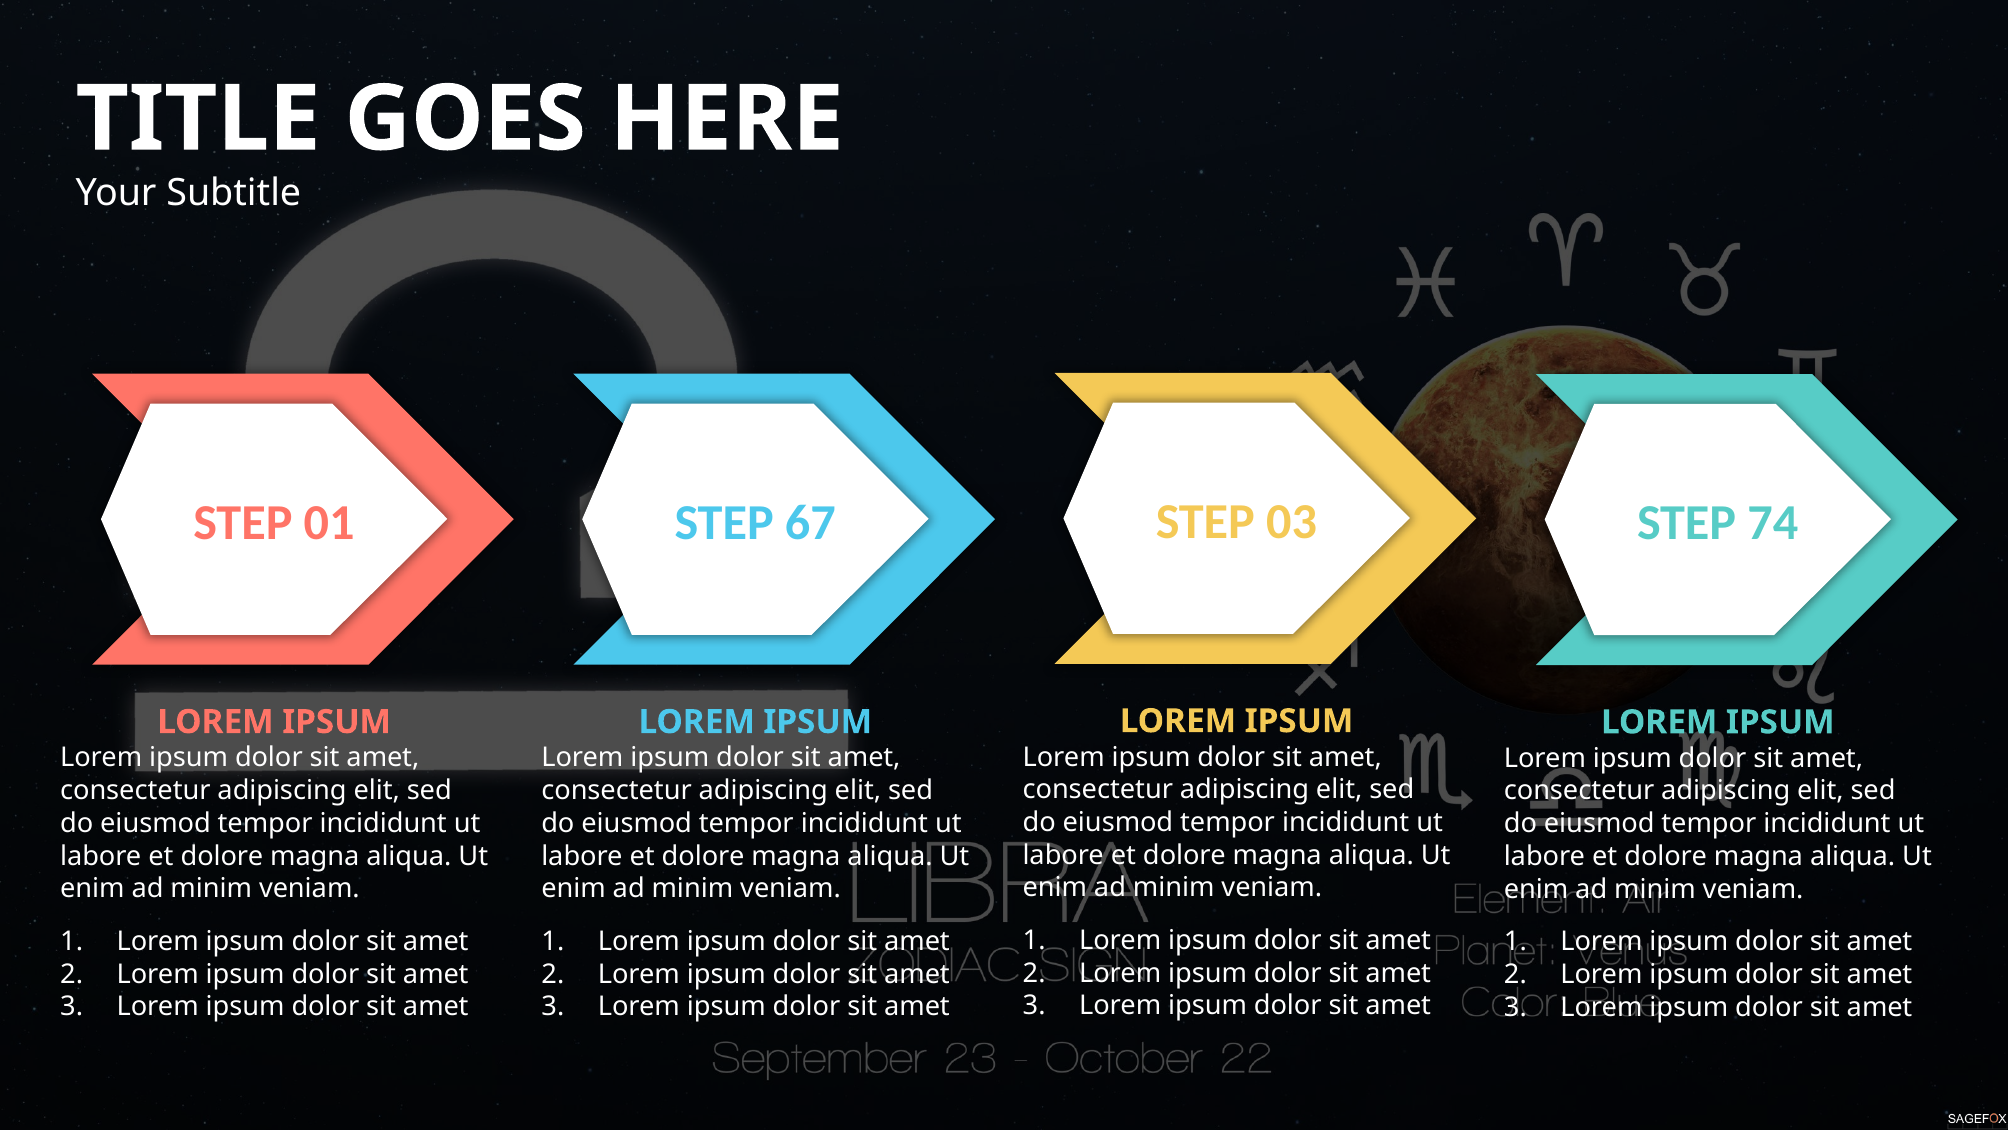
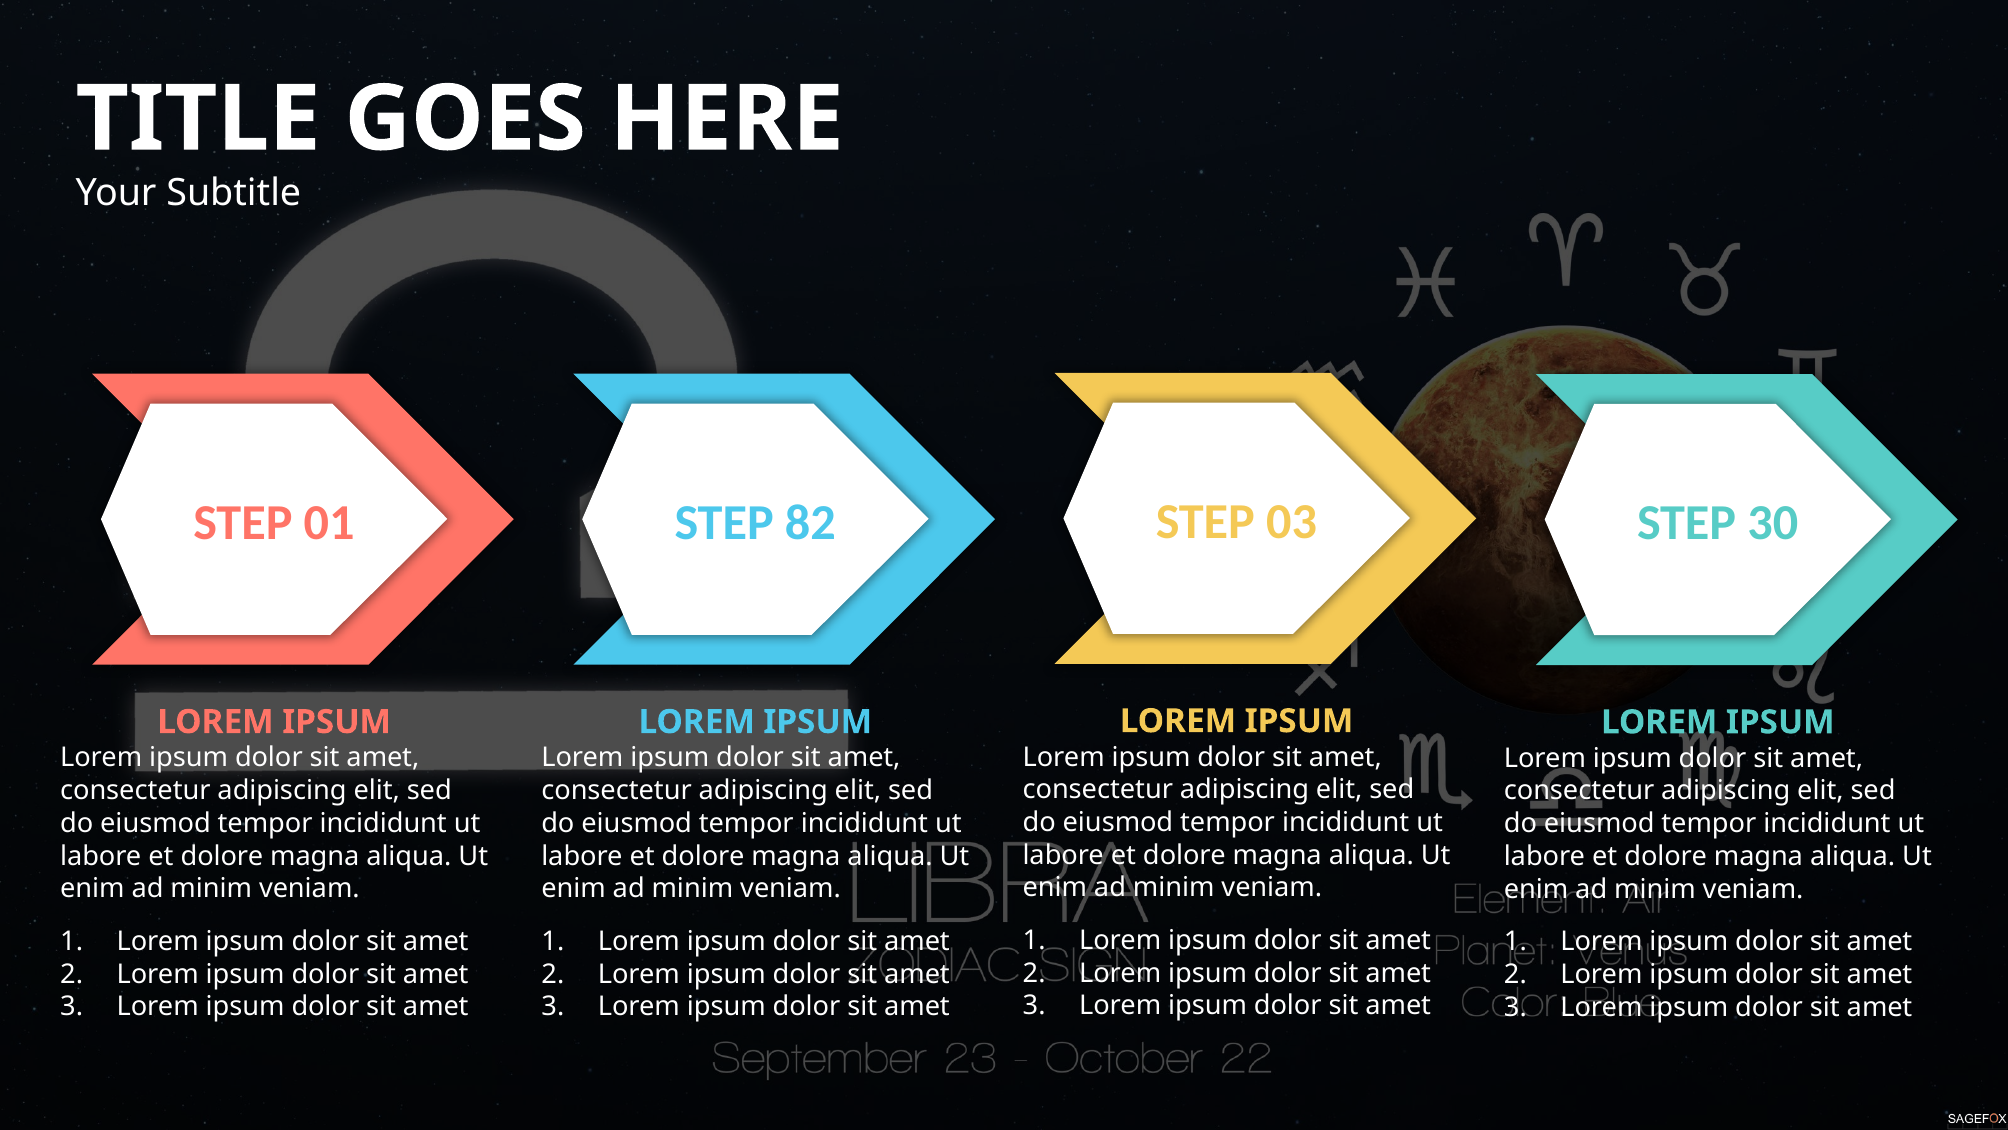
67: 67 -> 82 (810, 522)
74: 74 -> 30 (1773, 523)
